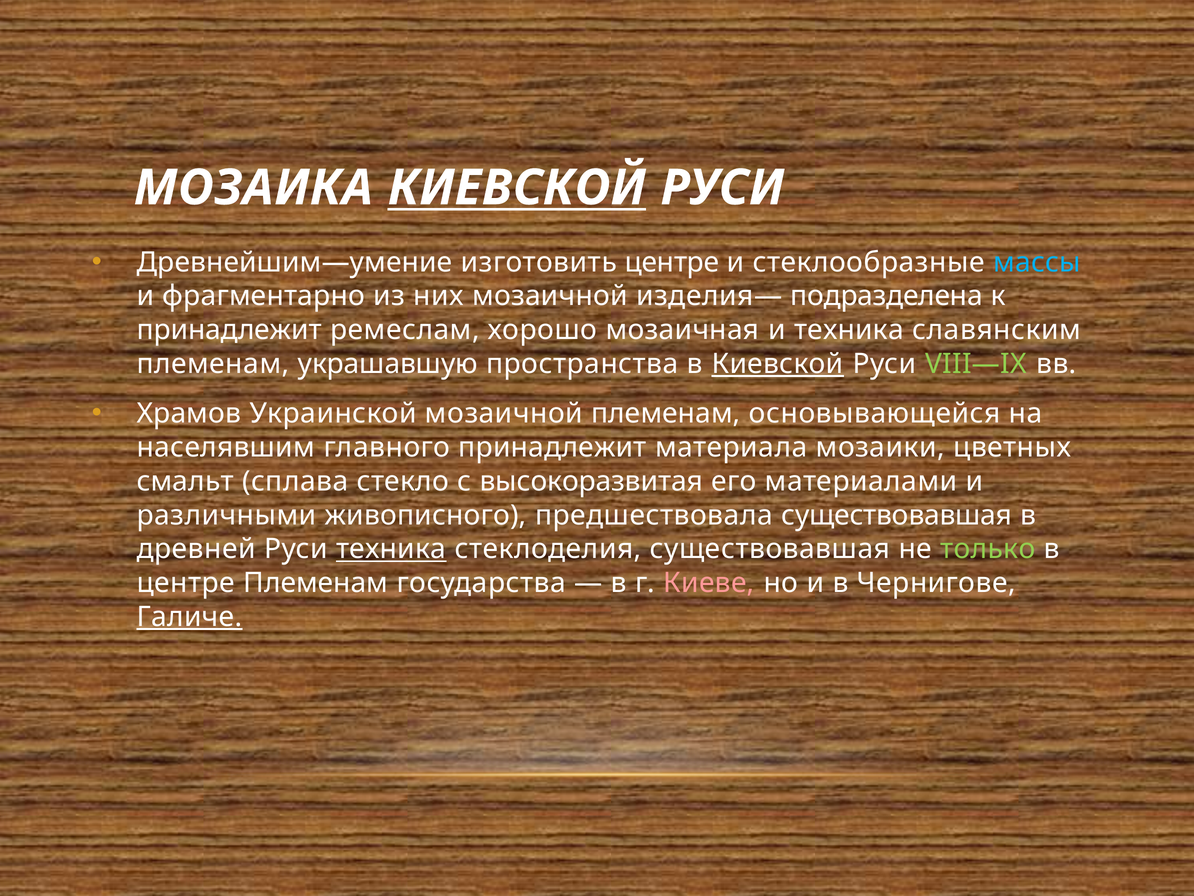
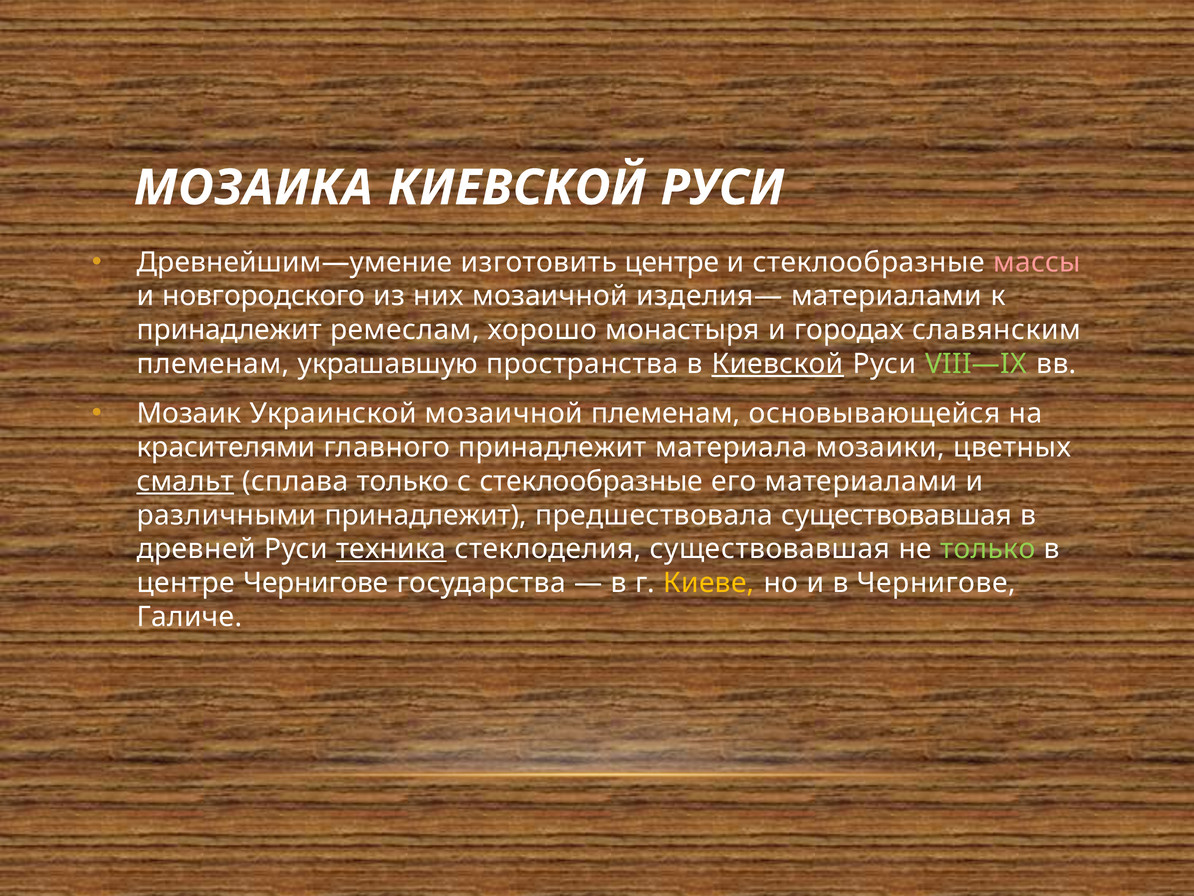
КИЕВСКОЙ underline: present -> none (517, 188)
массы colour: light blue -> pink (1037, 262)
фрагментарно: фрагментарно -> новгородского (264, 296)
изделия— подразделена: подразделена -> материалами (886, 296)
мозаичная: мозаичная -> монастыря (683, 330)
и техника: техника -> городах (849, 330)
Храмов: Храмов -> Мозаик (189, 413)
населявшим: населявшим -> красителями (226, 447)
смальт underline: none -> present (185, 481)
сплава стекло: стекло -> только (403, 481)
с высокоразвитая: высокоразвитая -> стеклообразные (591, 481)
различными живописного: живописного -> принадлежит (426, 515)
центре Племенам: Племенам -> Чернигове (316, 583)
Киеве colour: pink -> yellow (709, 583)
Галиче underline: present -> none (189, 617)
